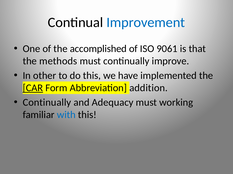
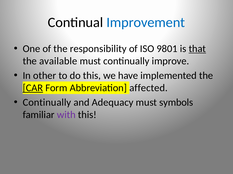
accomplished: accomplished -> responsibility (98, 49)
9061: 9061 -> 9801 (167, 49)
that underline: none -> present (197, 49)
methods: methods -> available (58, 61)
addition: addition -> affected (149, 88)
working: working -> symbols (176, 103)
with colour: blue -> purple (66, 115)
